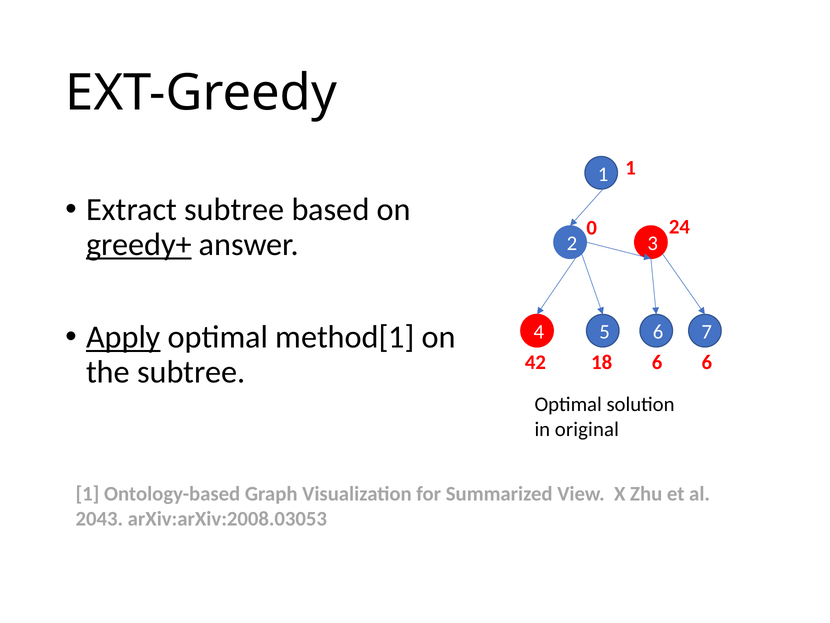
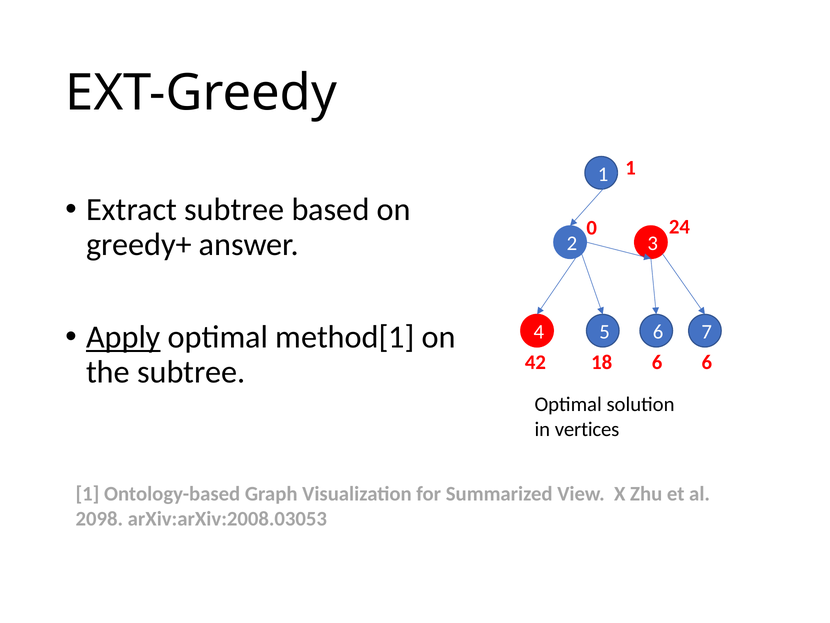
greedy+ underline: present -> none (139, 244)
original: original -> vertices (587, 429)
2043: 2043 -> 2098 (99, 518)
